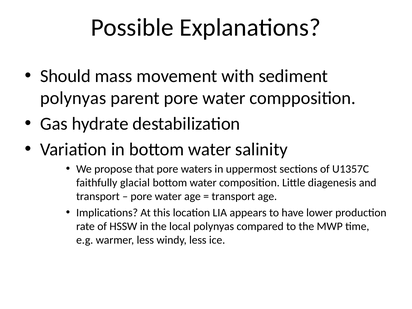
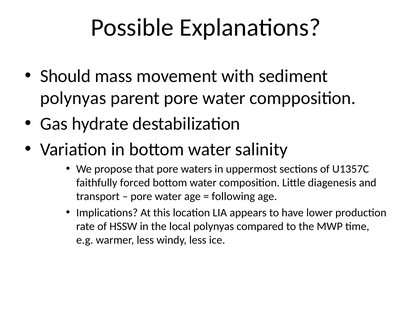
glacial: glacial -> forced (135, 183)
transport: transport -> following (233, 197)
